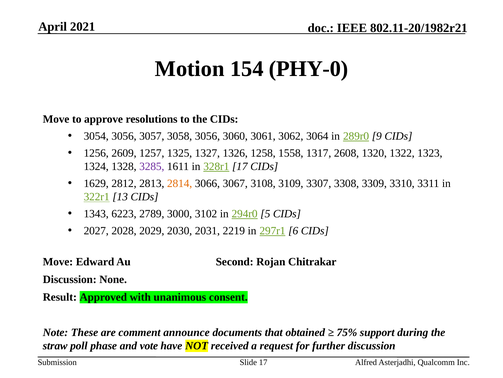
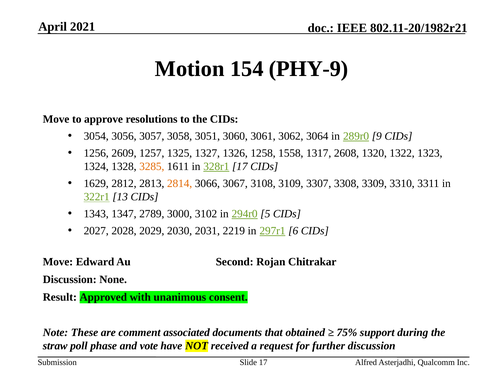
PHY-0: PHY-0 -> PHY-9 (309, 69)
3058 3056: 3056 -> 3051 (207, 136)
3285 colour: purple -> orange (152, 166)
6223: 6223 -> 1347 (124, 213)
announce: announce -> associated (187, 332)
